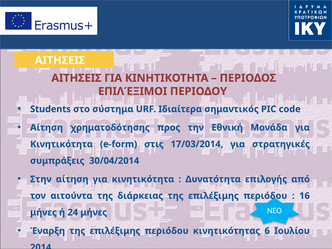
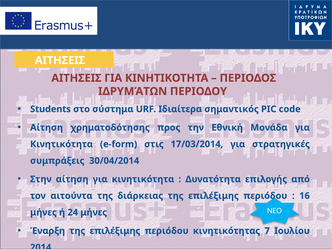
ΕΠΙΛΈΞΙΜΟΙ: ΕΠΙΛΈΞΙΜΟΙ -> ΙΔΡΥΜΆΤΩΝ (133, 91)
6: 6 -> 7 (267, 231)
